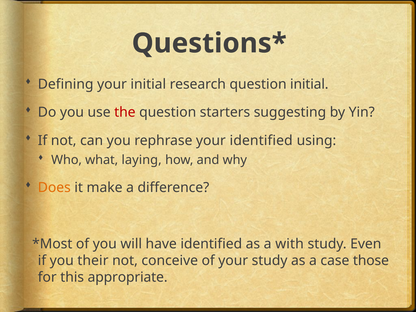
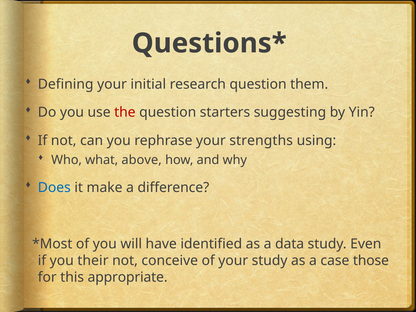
question initial: initial -> them (309, 84)
your identified: identified -> strengths (261, 141)
laying: laying -> above (142, 160)
Does colour: orange -> blue (54, 187)
with: with -> data (290, 244)
